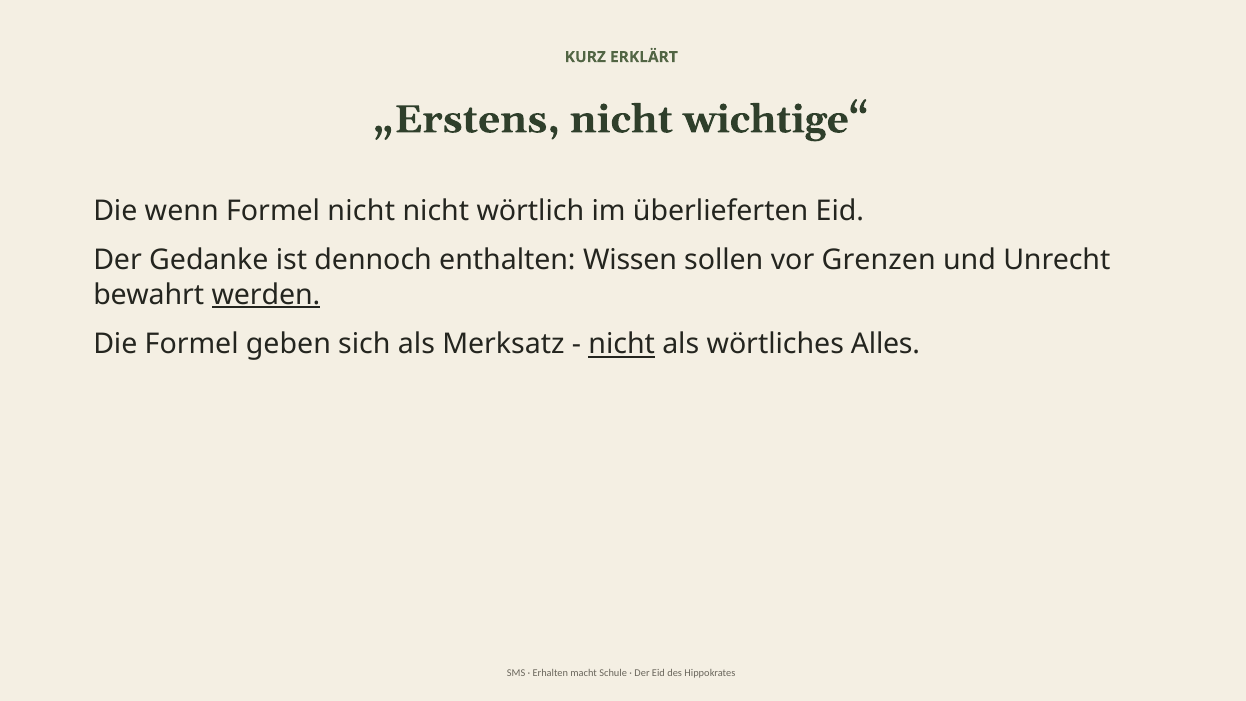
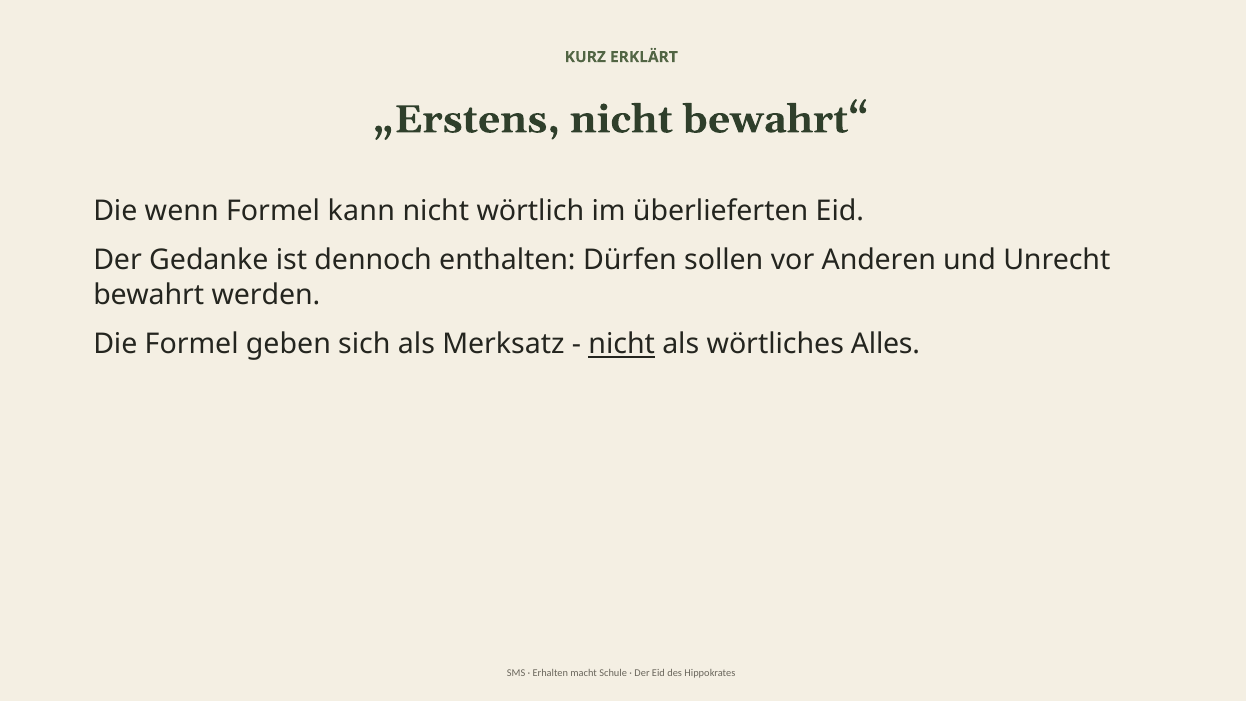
wichtige“: wichtige“ -> bewahrt“ (776, 119)
Formel nicht: nicht -> kann (361, 211)
Wissen: Wissen -> Dürfen (630, 260)
Grenzen: Grenzen -> Anderen (879, 260)
werden underline: present -> none (266, 295)
